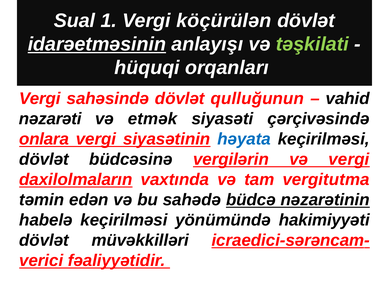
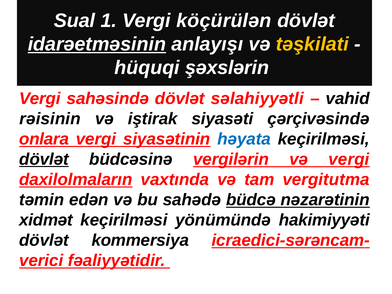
təşkilati colour: light green -> yellow (312, 44)
orqanları: orqanları -> şəxslərin (227, 68)
qulluğunun: qulluğunun -> səlahiyyətli (257, 99)
nəzarəti: nəzarəti -> rəisinin (50, 119)
etmək: etmək -> iştirak (153, 119)
dövlət underline: none -> present (44, 159)
habelə: habelə -> xidmət (46, 220)
müvəkkilləri: müvəkkilləri -> kommersiya (140, 240)
